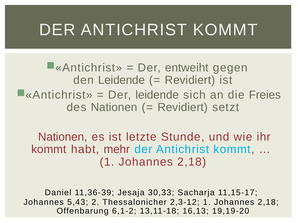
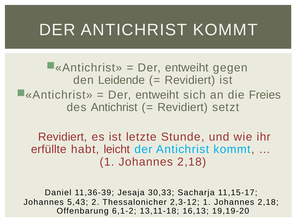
leidende: leidende -> entweiht (157, 95)
des Nationen: Nationen -> Antichrist (114, 107)
Nationen: Nationen -> Revidiert (63, 137)
kommt: kommt -> erfüllte (49, 149)
mehr: mehr -> leicht (117, 149)
